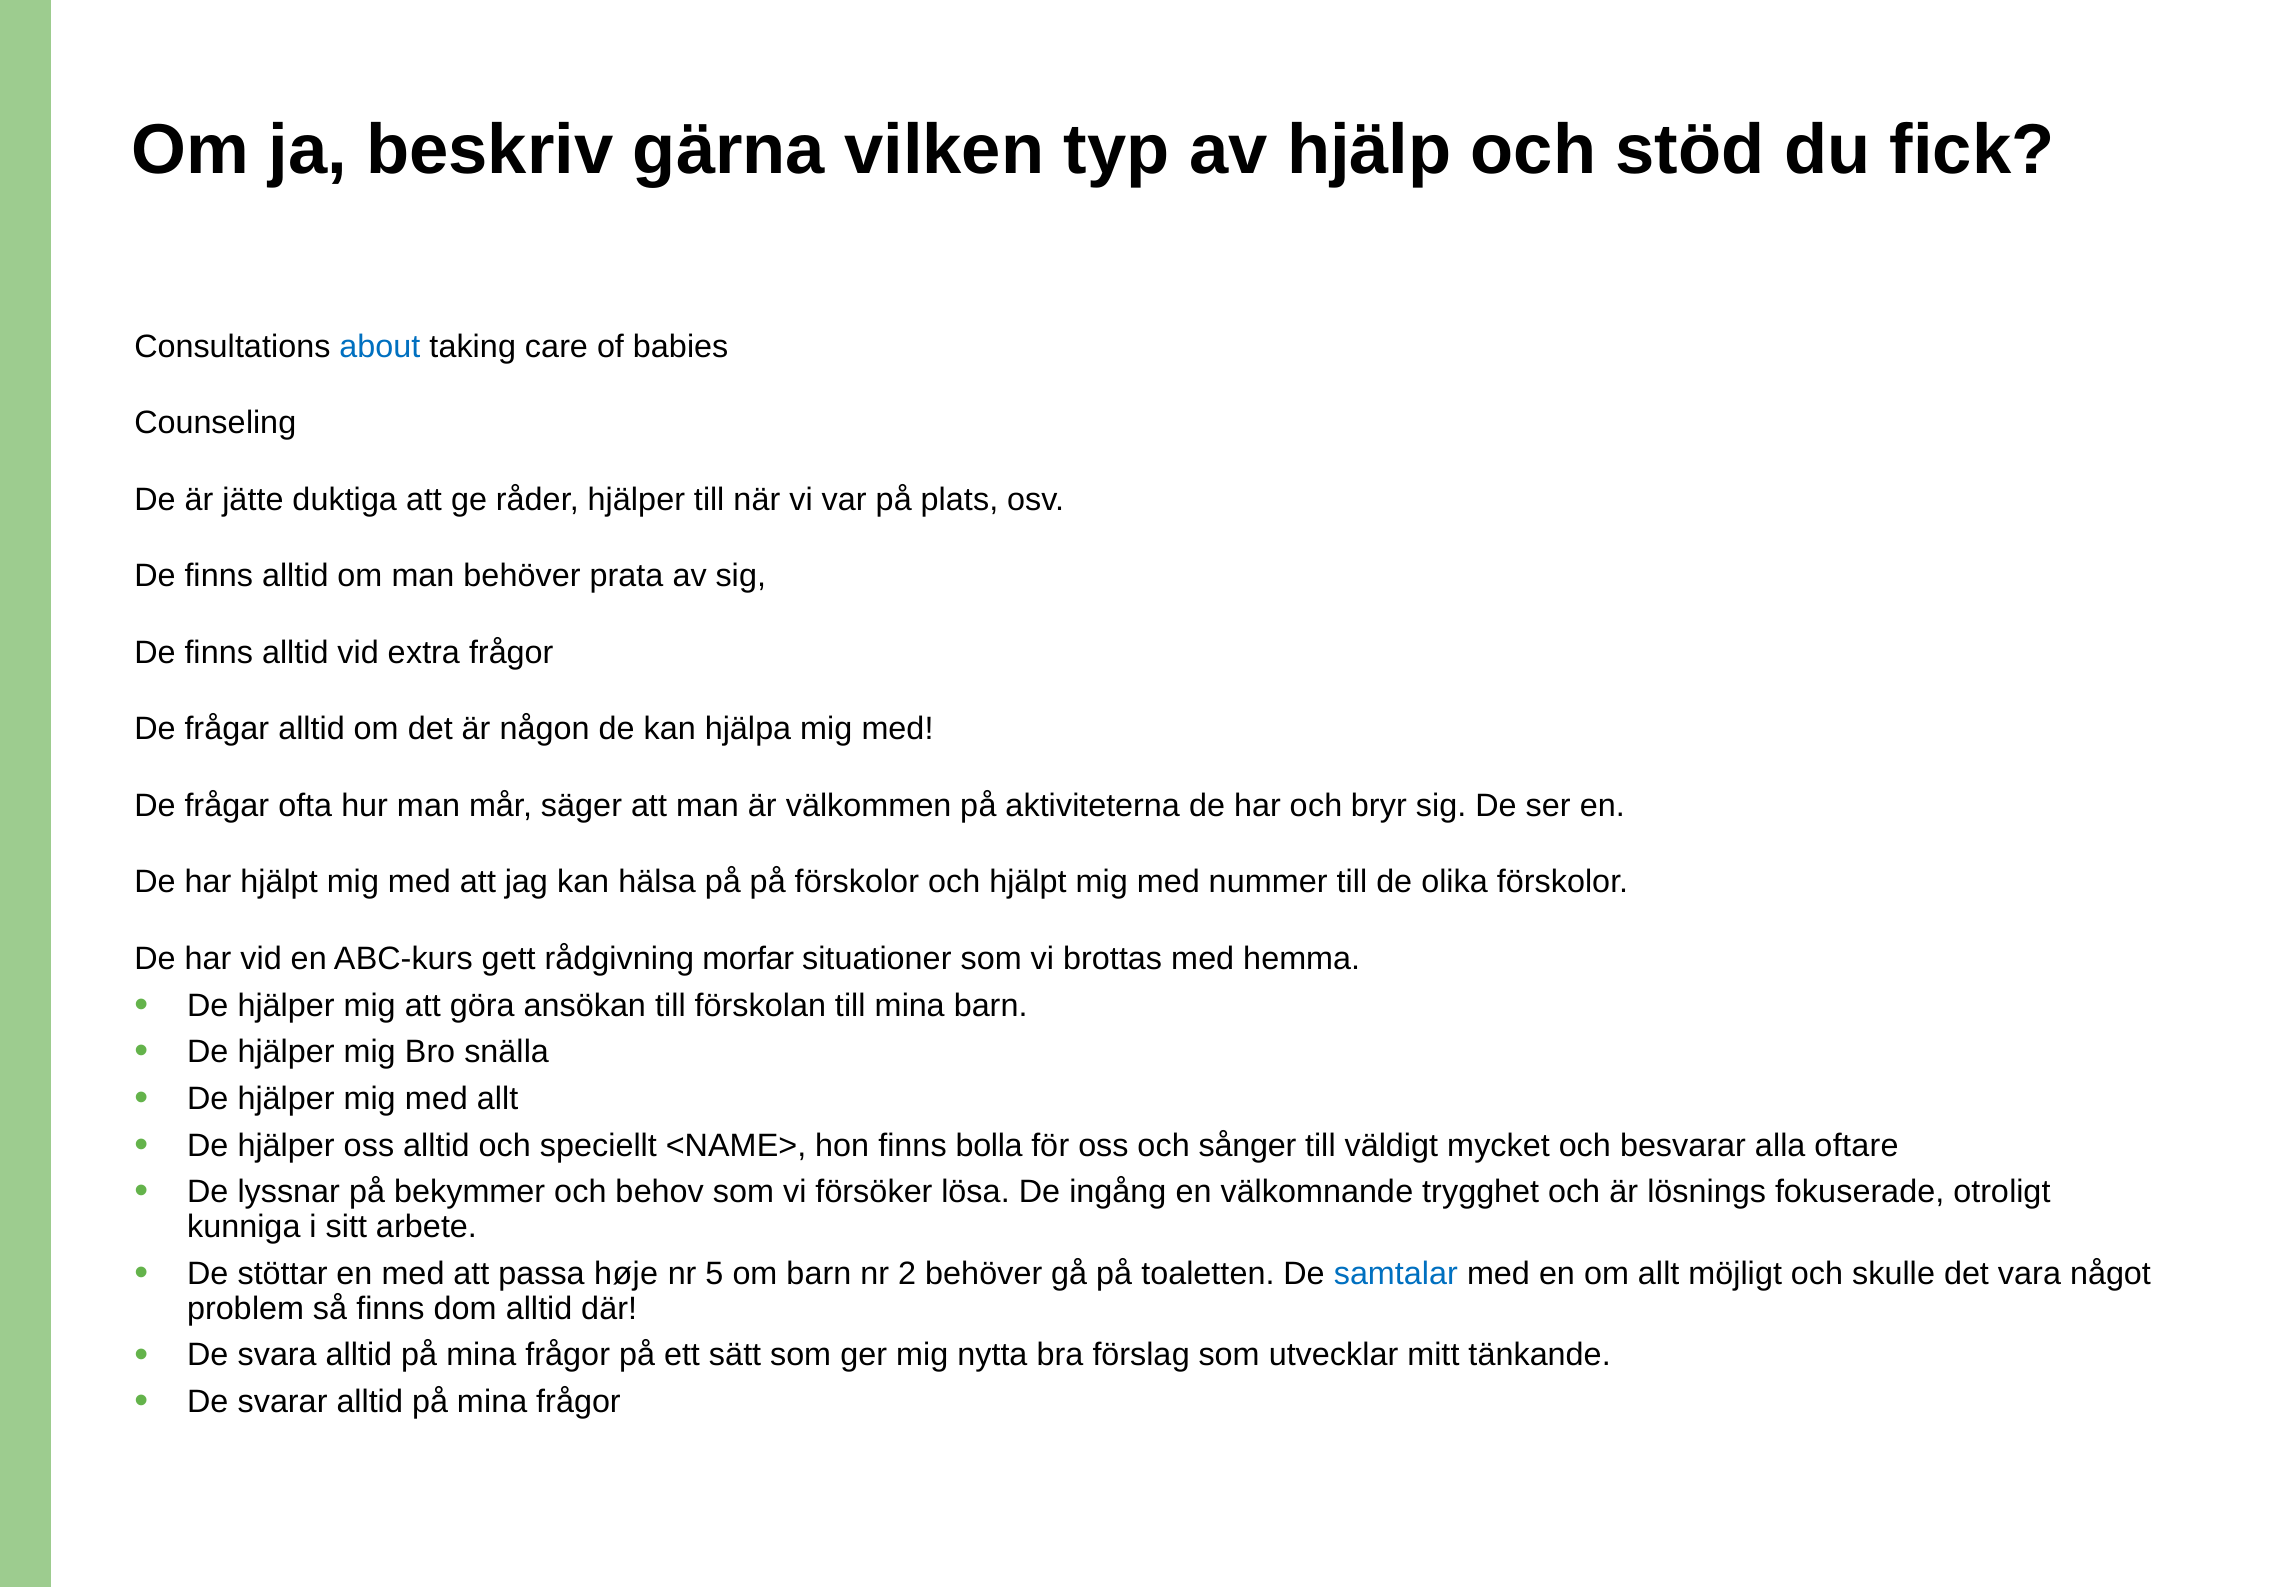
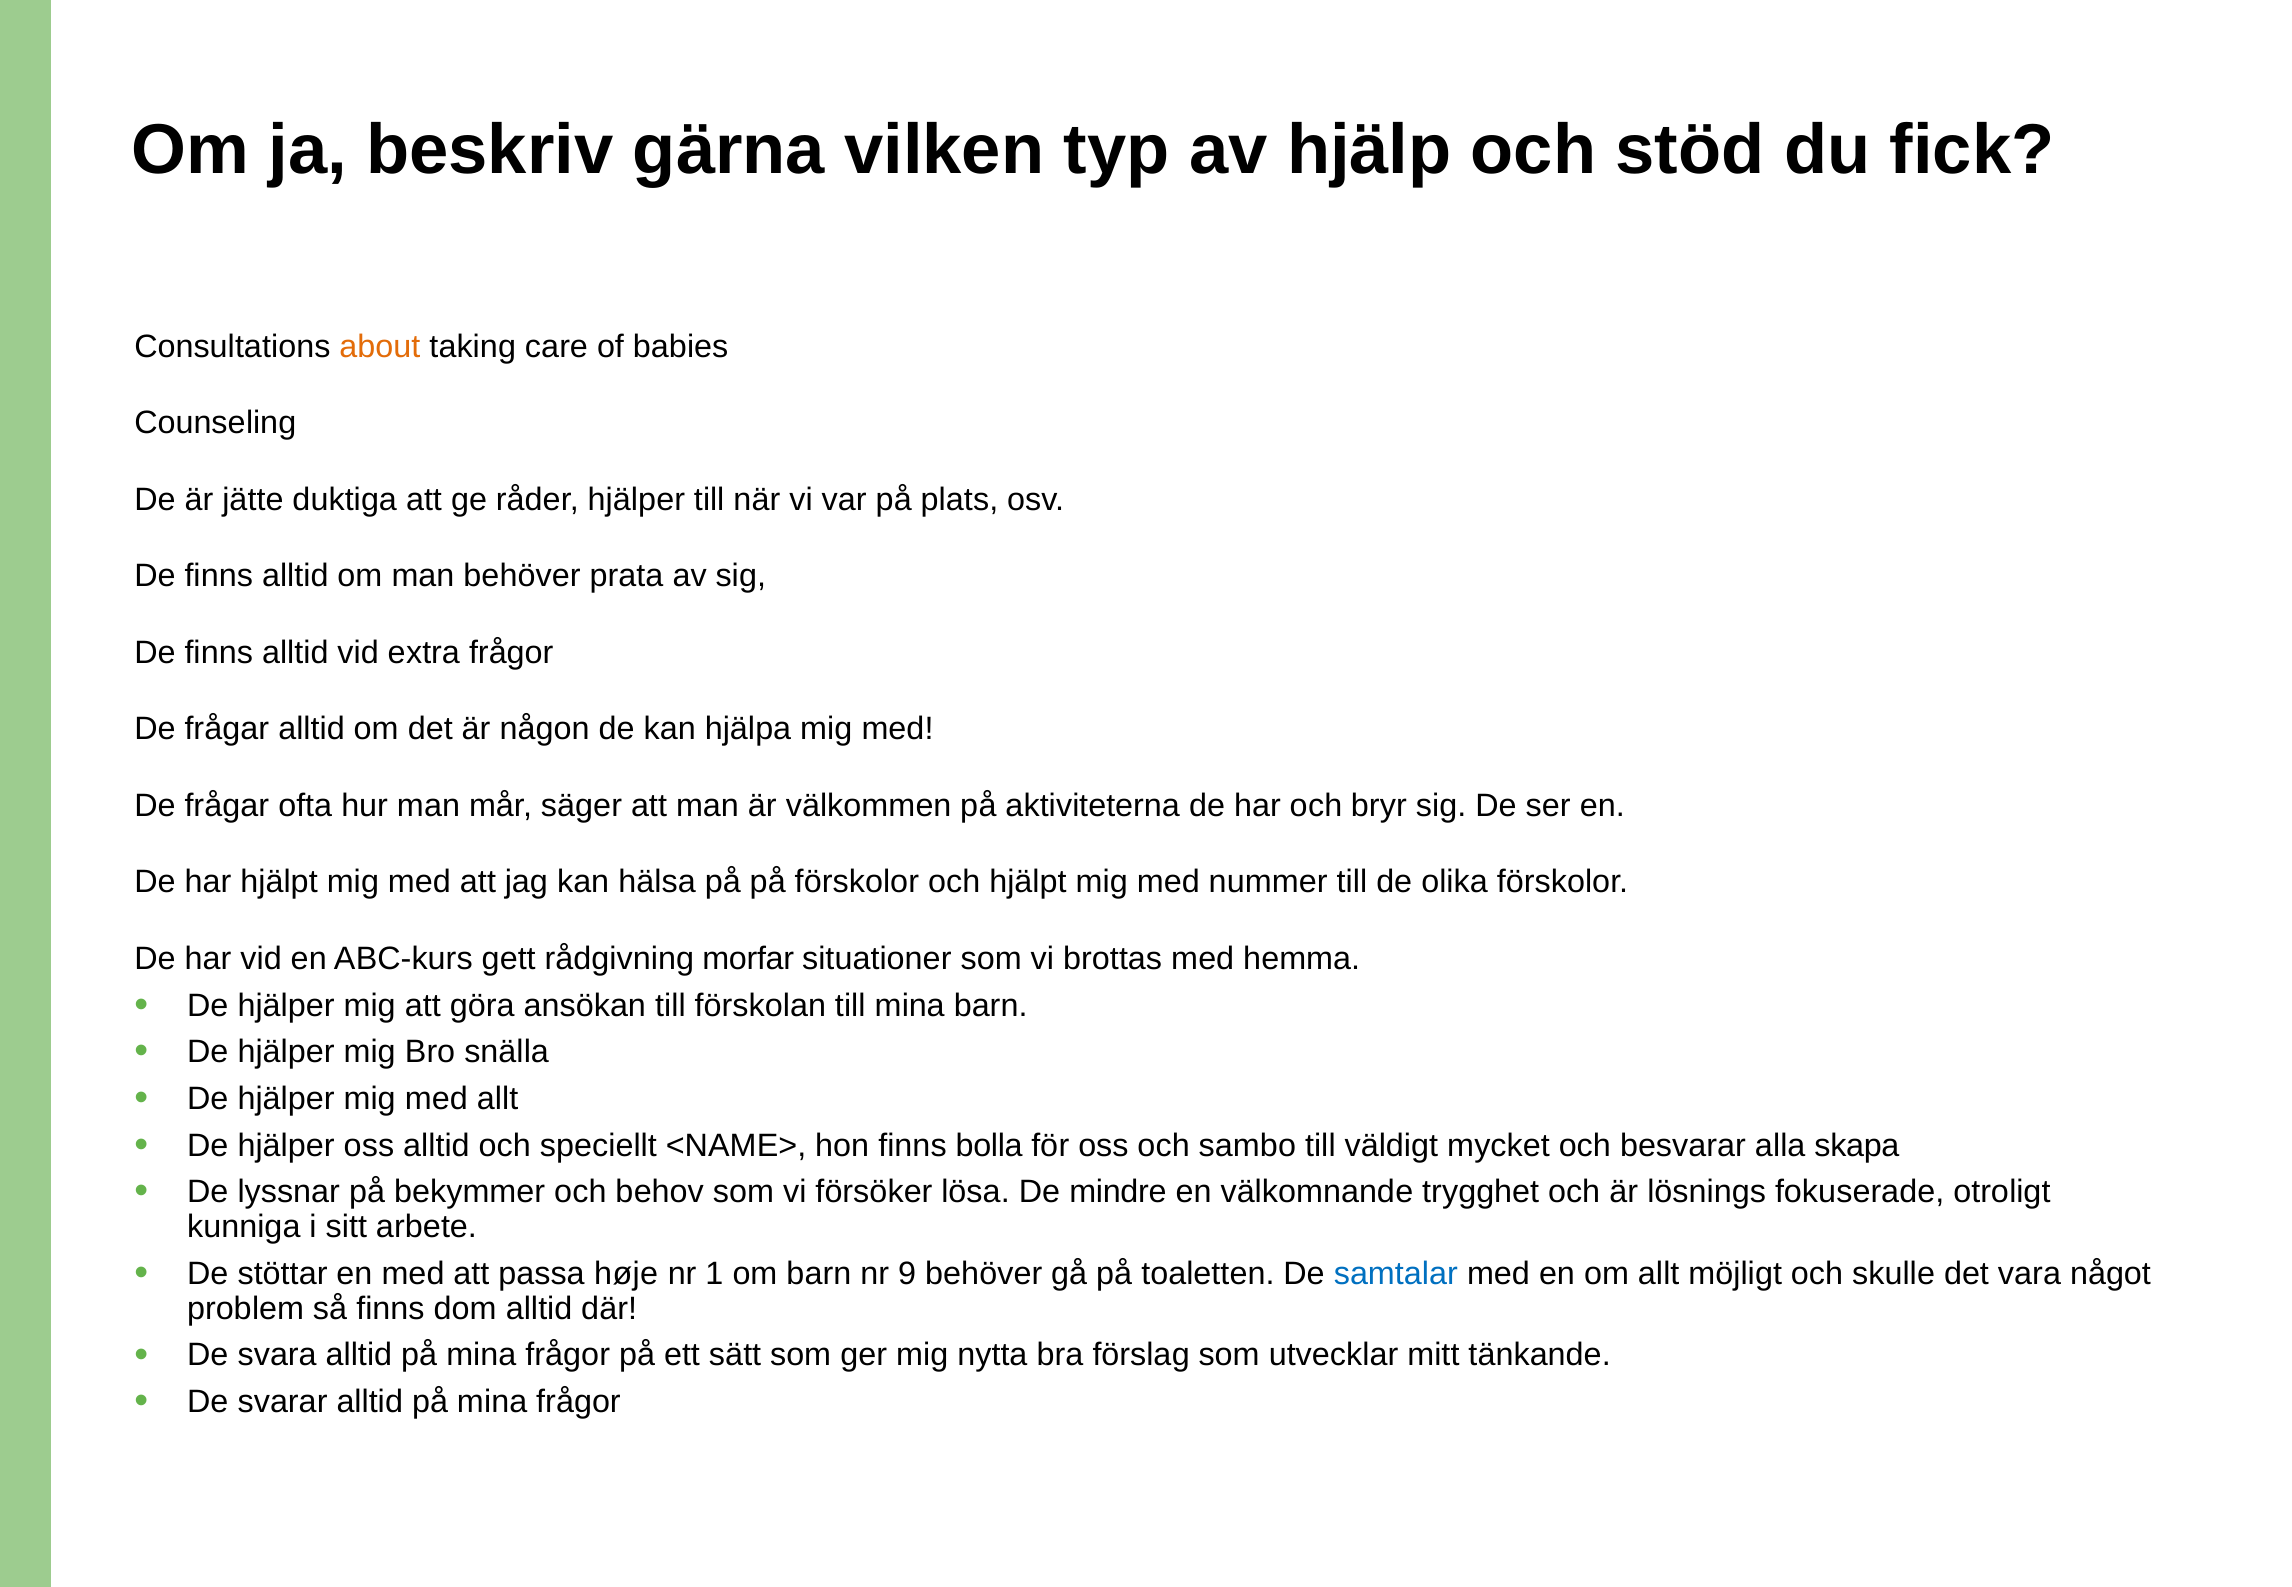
about colour: blue -> orange (380, 346)
sånger: sånger -> sambo (1247, 1145)
oftare: oftare -> skapa (1857, 1145)
ingång: ingång -> mindre (1118, 1192)
5: 5 -> 1 (714, 1273)
2: 2 -> 9 (907, 1273)
